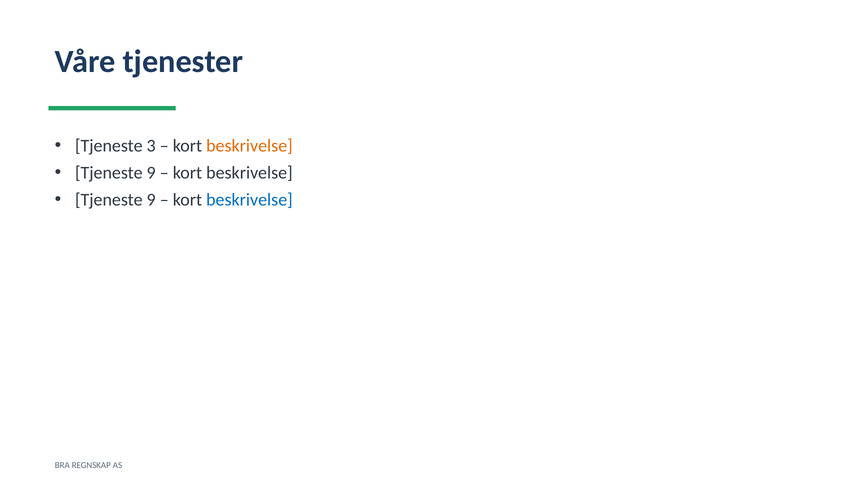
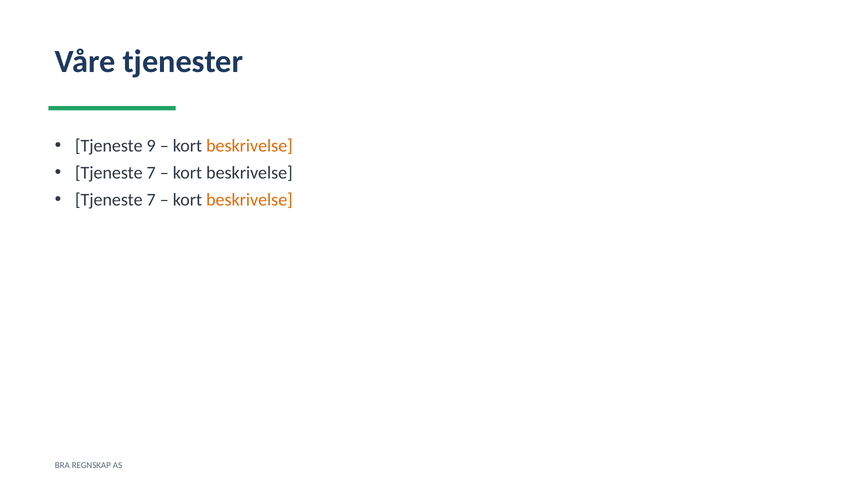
3: 3 -> 9 (151, 146)
9: 9 -> 7 (151, 173)
9: 9 -> 7 (151, 200)
beskrivelse colour: blue -> orange (249, 200)
